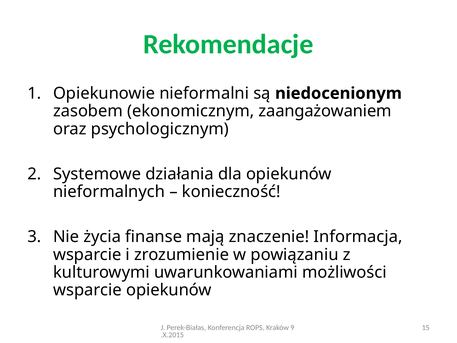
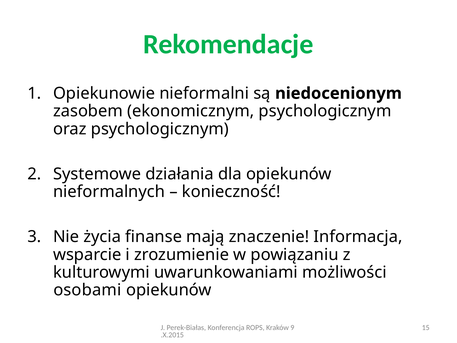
ekonomicznym zaangażowaniem: zaangażowaniem -> psychologicznym (325, 111)
wsparcie: wsparcie -> osobami (87, 290)
